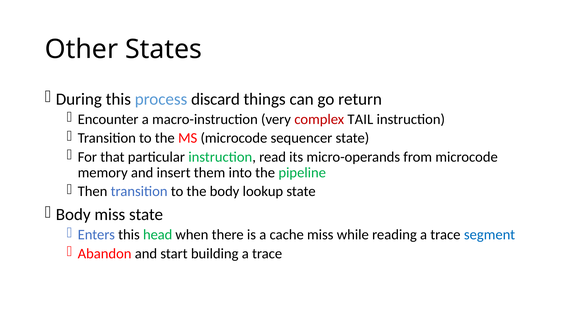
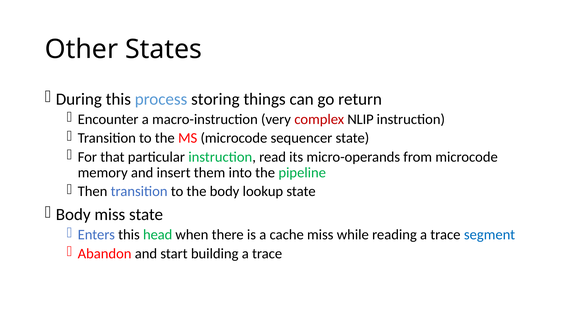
discard: discard -> storing (215, 99)
TAIL: TAIL -> NLIP (361, 119)
